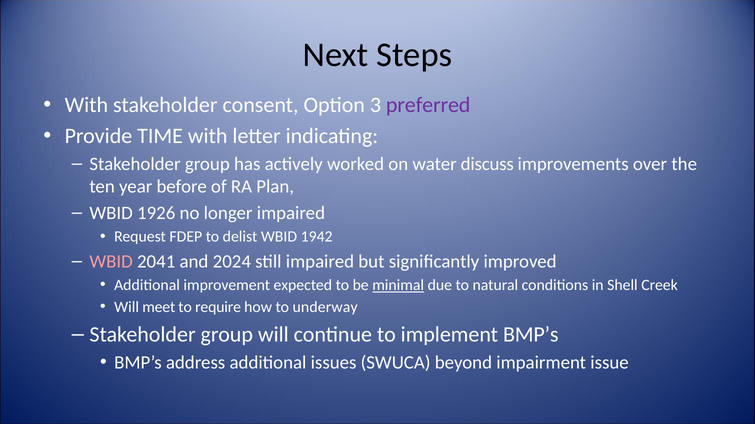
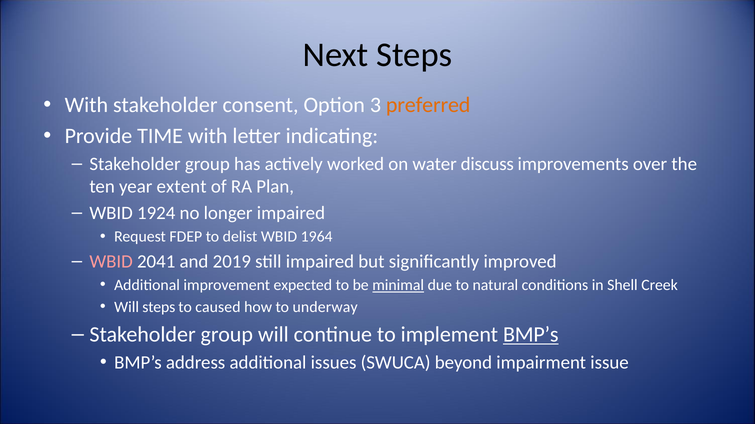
preferred colour: purple -> orange (428, 105)
before: before -> extent (182, 187)
1926: 1926 -> 1924 (156, 213)
1942: 1942 -> 1964 (317, 237)
2024: 2024 -> 2019 (232, 262)
Will meet: meet -> steps (159, 308)
require: require -> caused (218, 308)
BMP’s underline: none -> present (531, 335)
